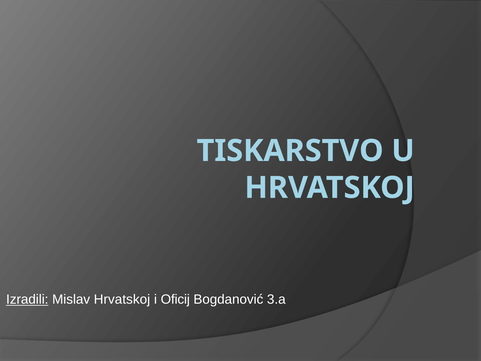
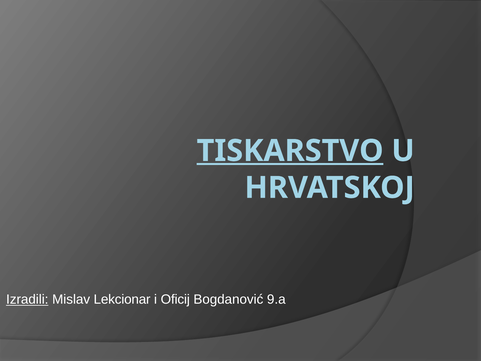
TISKARSTVO underline: none -> present (290, 151)
Mislav Hrvatskoj: Hrvatskoj -> Lekcionar (122, 299)
3.a: 3.a -> 9.a (276, 299)
